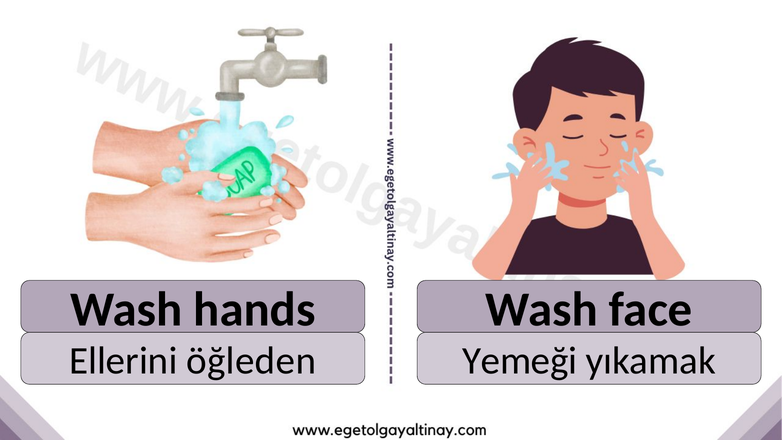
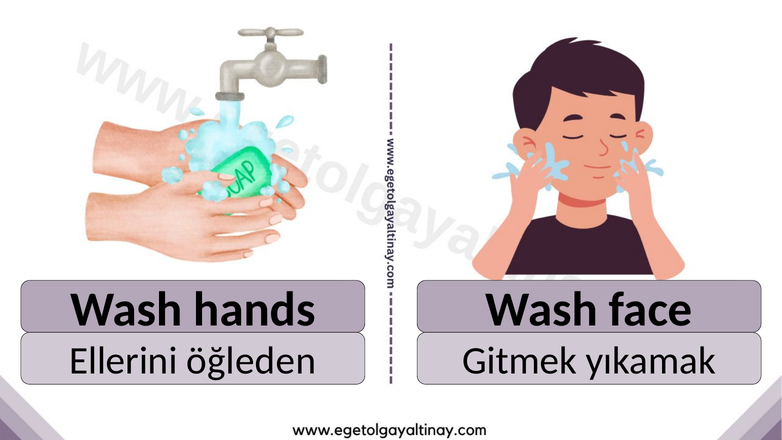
Yemeği: Yemeği -> Gitmek (520, 361)
